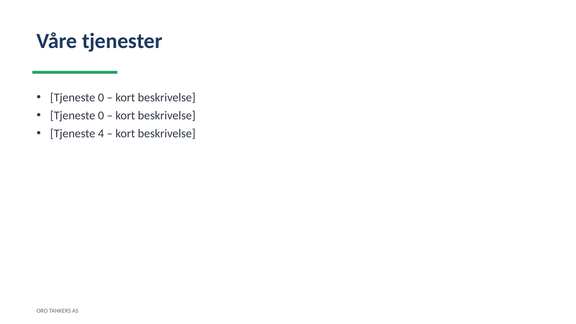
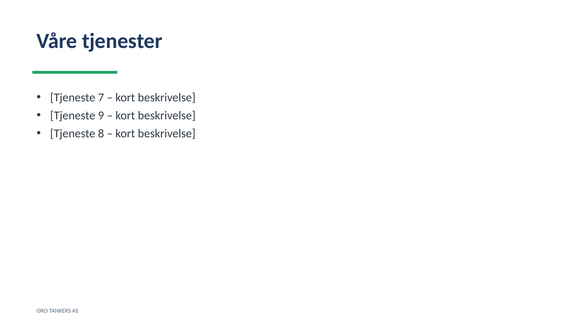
0: 0 -> 7 (101, 98)
0: 0 -> 9 (101, 116)
4: 4 -> 8 (101, 134)
